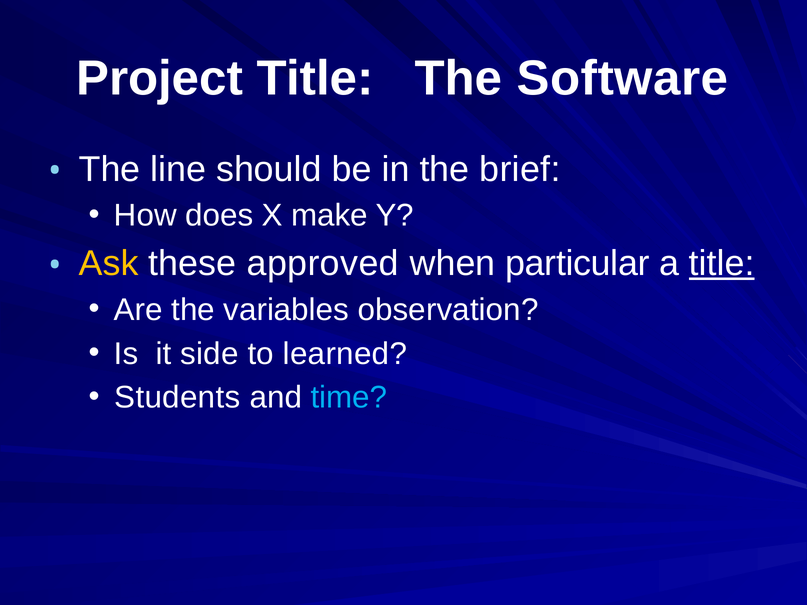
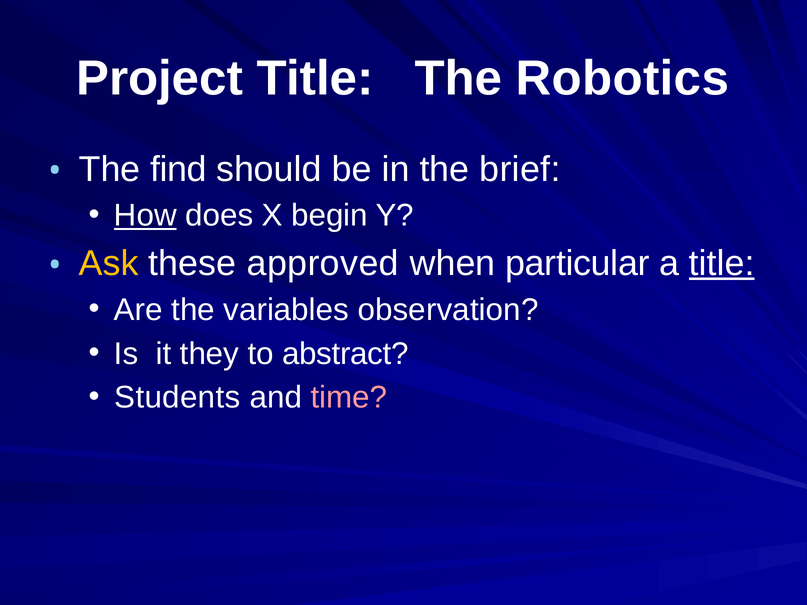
Software: Software -> Robotics (623, 78)
line: line -> find (178, 169)
How underline: none -> present (145, 216)
make: make -> begin (330, 216)
side: side -> they (209, 354)
learned: learned -> abstract (345, 354)
time colour: light blue -> pink (349, 398)
